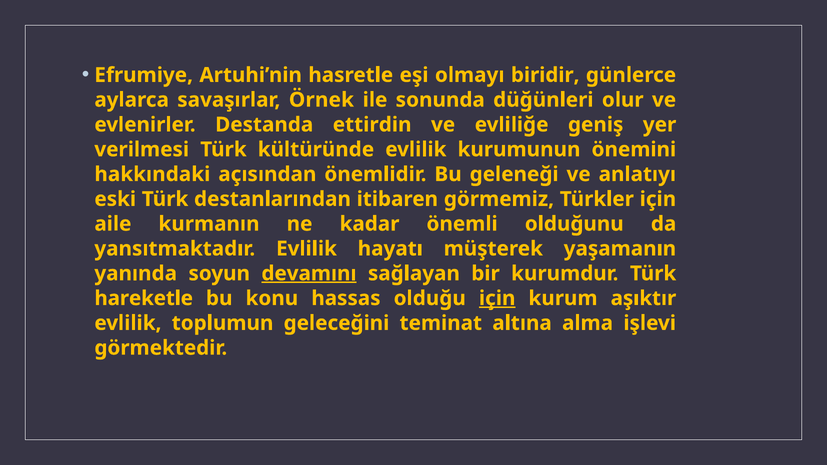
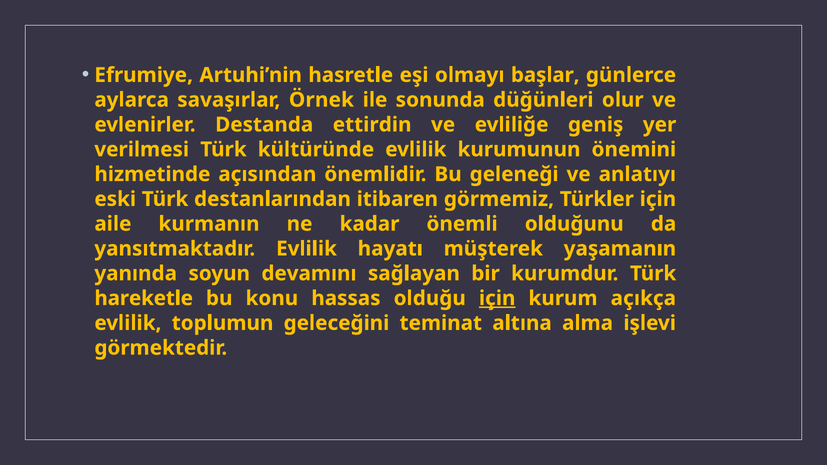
biridir: biridir -> başlar (545, 75)
hakkındaki: hakkındaki -> hizmetinde (152, 174)
devamını underline: present -> none (309, 274)
aşıktır: aşıktır -> açıkça (643, 298)
